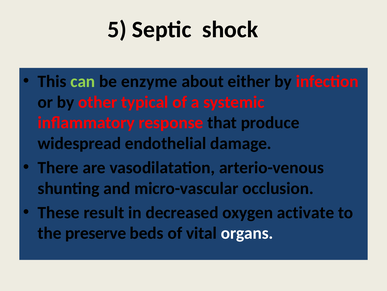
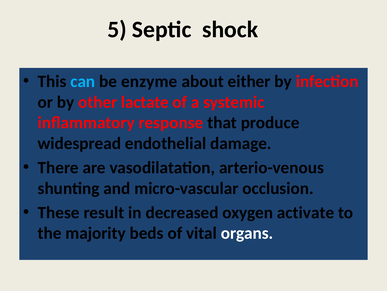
can colour: light green -> light blue (83, 81)
typical: typical -> lactate (145, 102)
preserve: preserve -> majority (96, 233)
